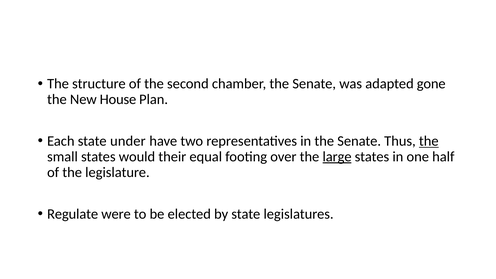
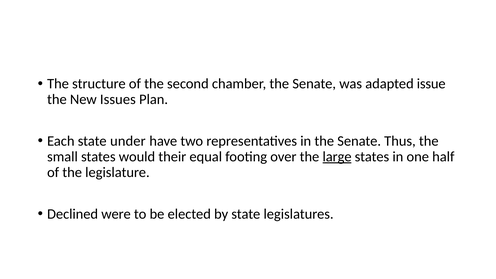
gone: gone -> issue (431, 84)
House: House -> Issues (118, 99)
the underline: present -> none (429, 141)
Regulate: Regulate -> Declined (73, 214)
